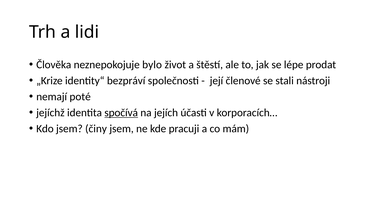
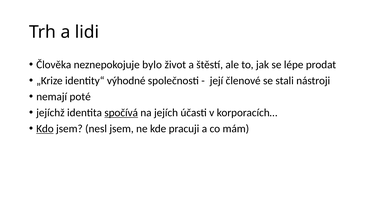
bezpráví: bezpráví -> výhodné (126, 81)
Kdo underline: none -> present (45, 129)
činy: činy -> nesl (96, 129)
